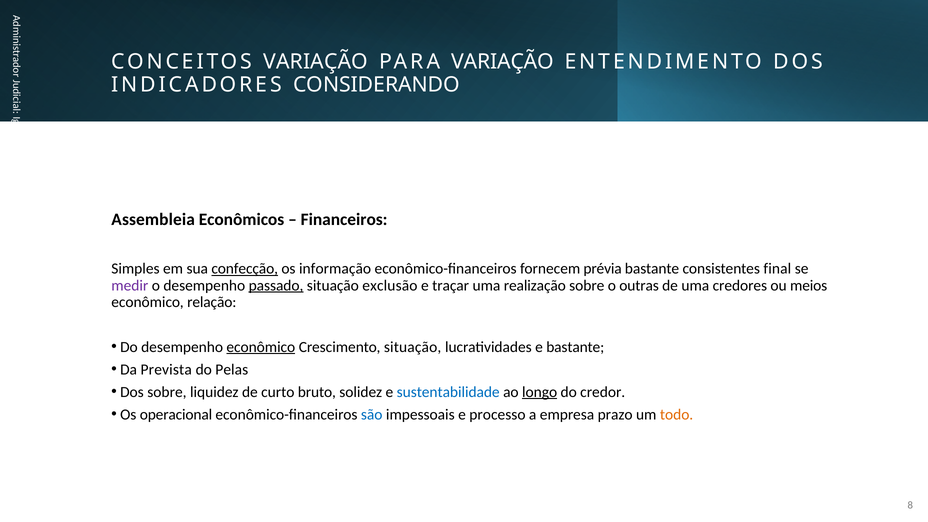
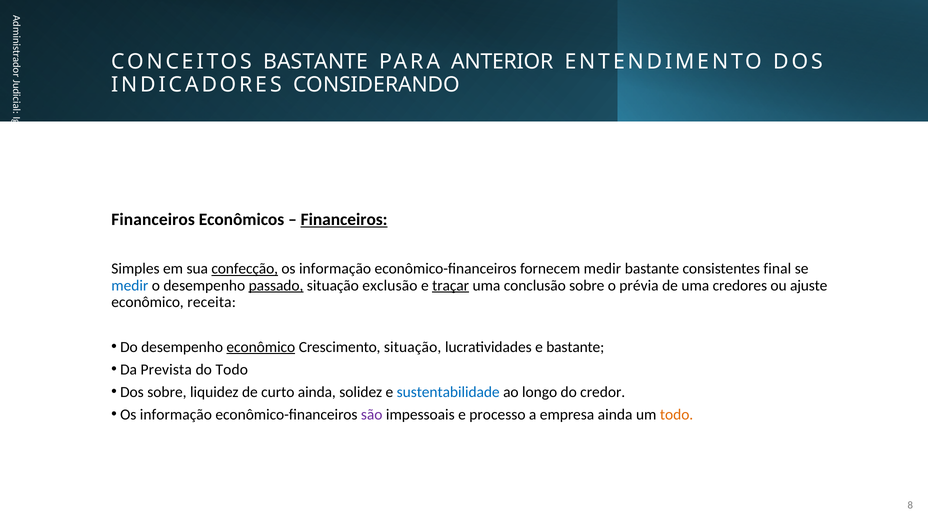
CONCEITOS VARIAÇÃO: VARIAÇÃO -> BASTANTE (316, 62)
PARA VARIAÇÃO: VARIAÇÃO -> ANTERIOR (502, 62)
Assembleia: Assembleia -> Financeiros (153, 220)
Financeiros underline: none -> present (344, 220)
fornecem prévia: prévia -> medir (602, 269)
medir colour: purple -> blue (130, 285)
traçar underline: none -> present (451, 285)
realização: realização -> conclusão (535, 285)
outras: outras -> prévia (639, 285)
meios: meios -> ajuste (809, 285)
relação: relação -> receita (212, 302)
do Pelas: Pelas -> Todo (232, 370)
curto bruto: bruto -> ainda (317, 392)
longo underline: present -> none (540, 392)
operacional: operacional -> informação (176, 414)
são colour: blue -> purple (372, 414)
empresa prazo: prazo -> ainda (615, 414)
